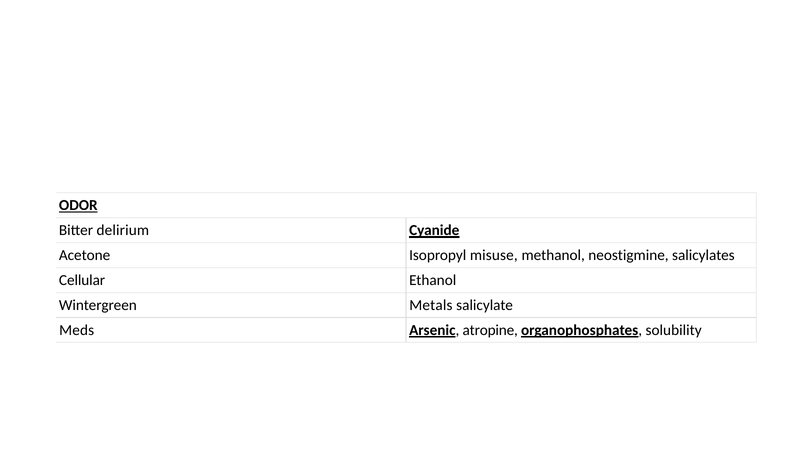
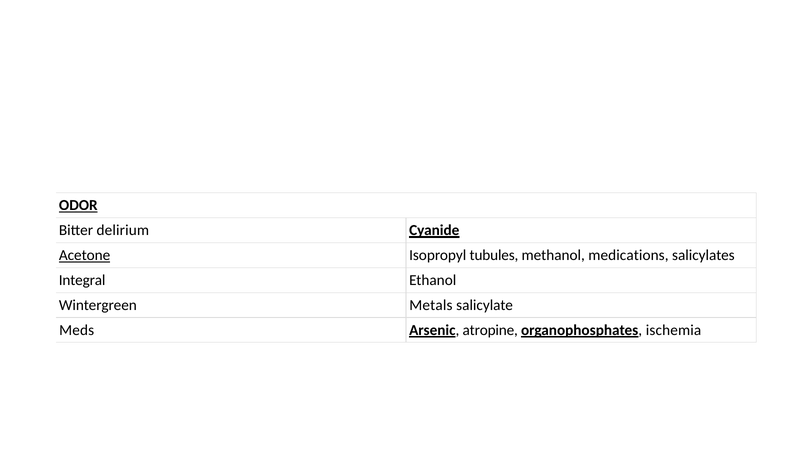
Acetone underline: none -> present (85, 255)
misuse: misuse -> tubules (494, 255)
neostigmine: neostigmine -> medications (628, 255)
Cellular: Cellular -> Integral (82, 280)
solubility: solubility -> ischemia (674, 330)
